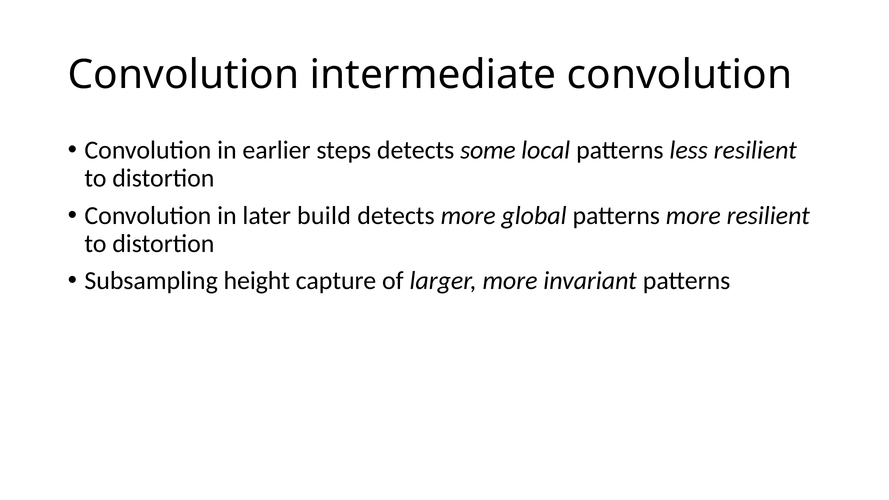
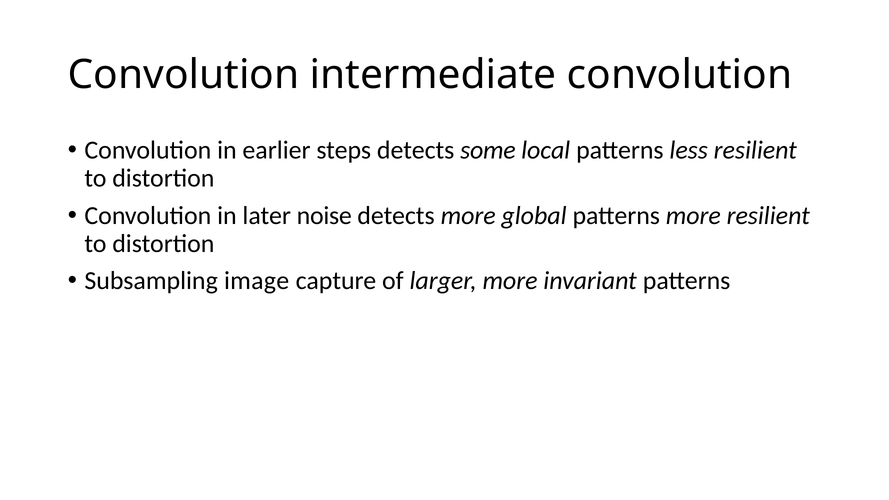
build: build -> noise (324, 216)
height: height -> image (257, 281)
